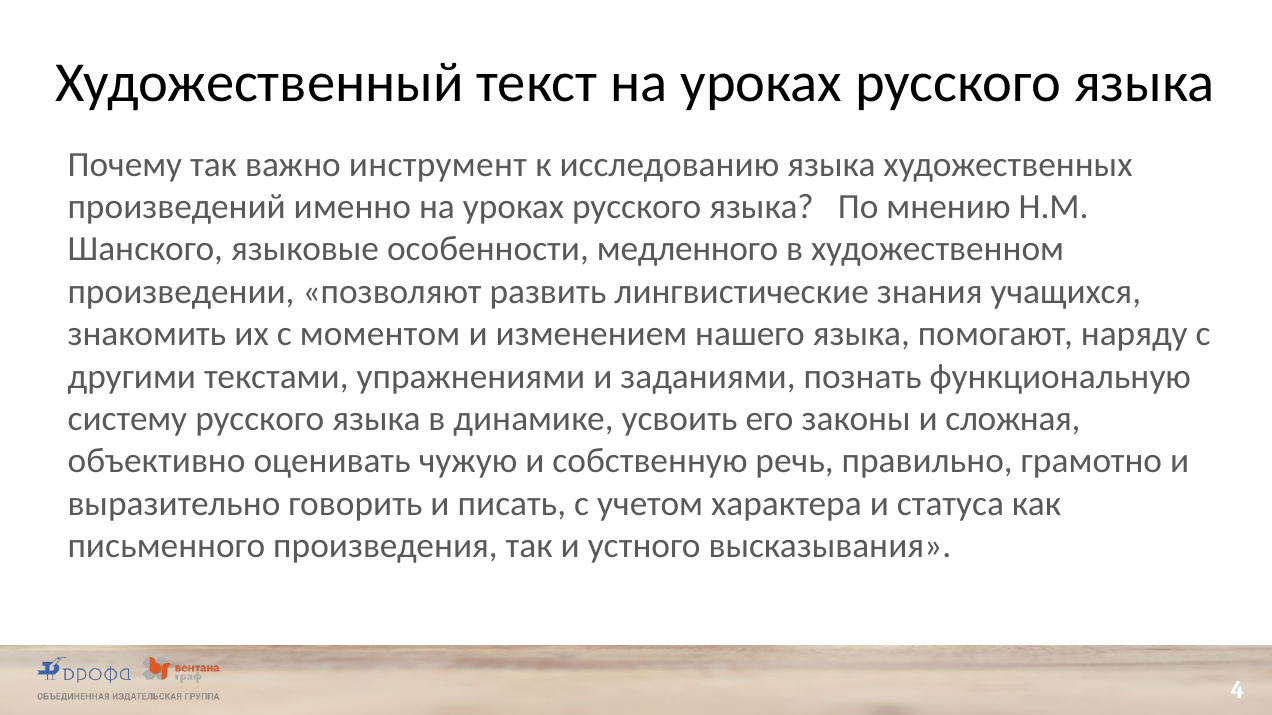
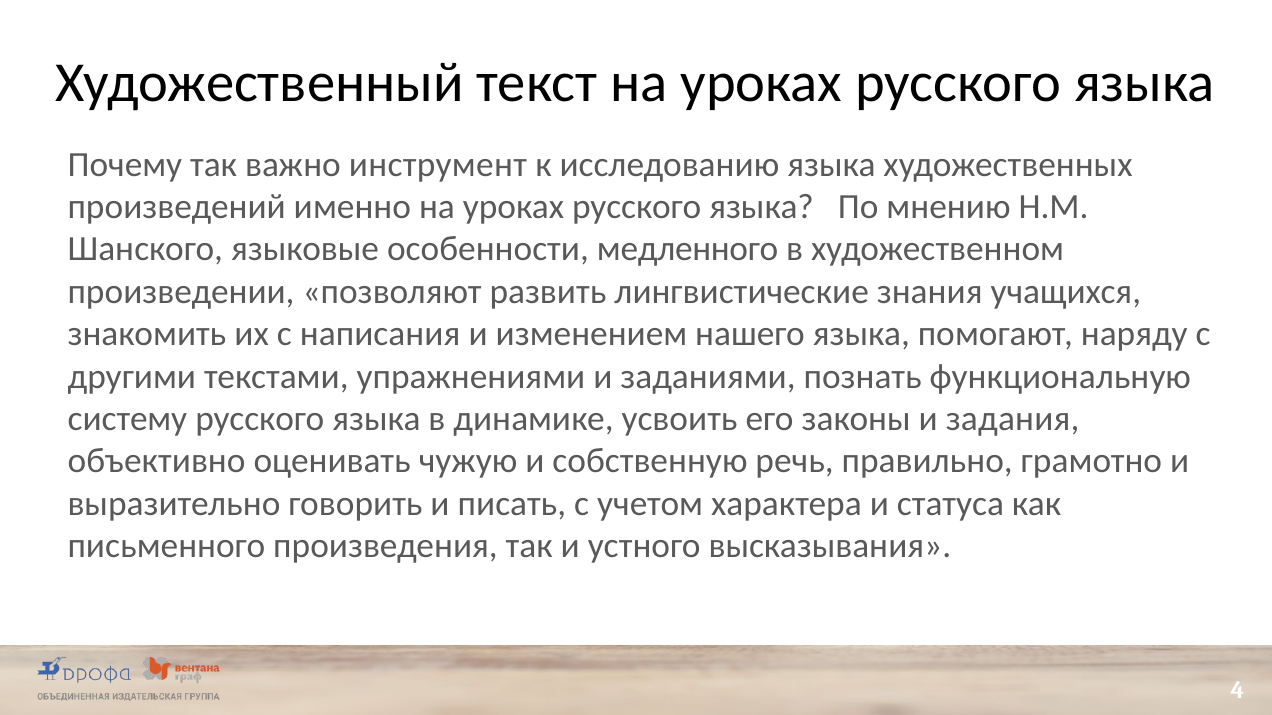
моментом: моментом -> написания (380, 334)
сложная: сложная -> задания (1013, 419)
